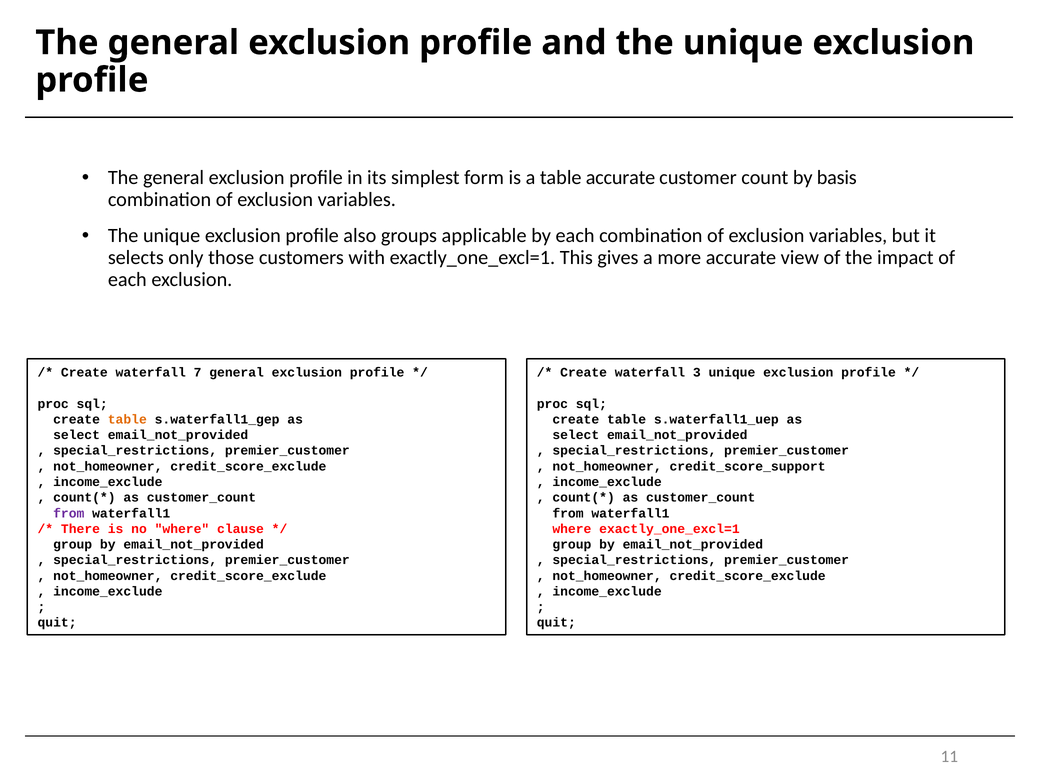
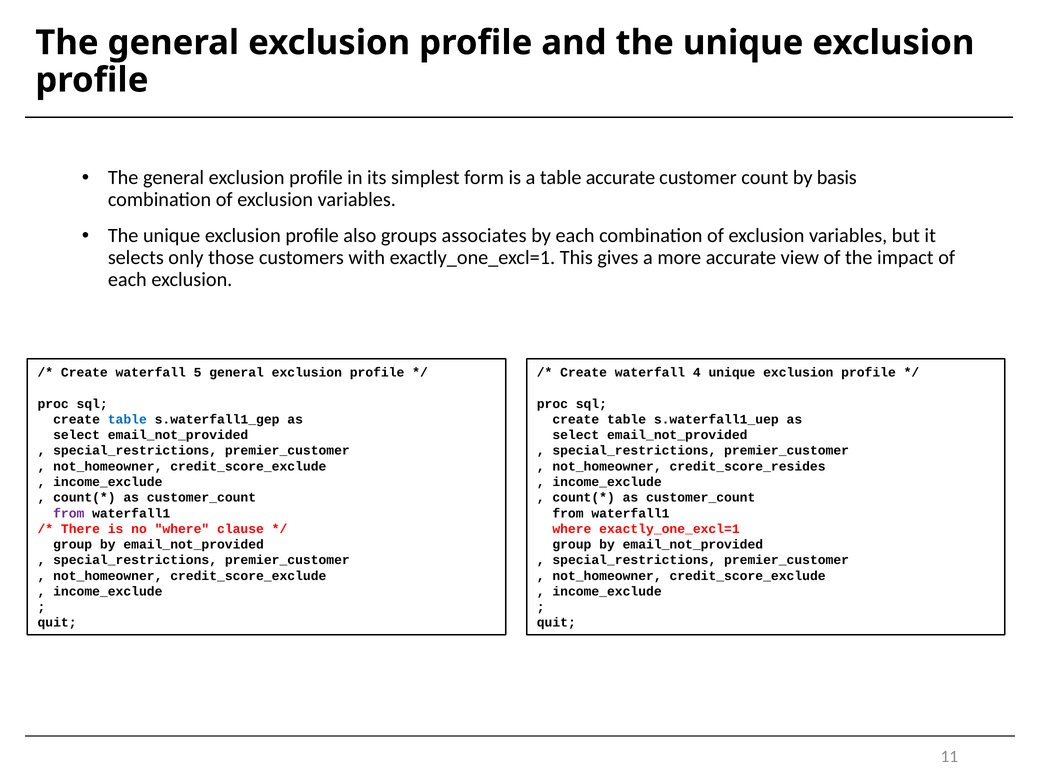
applicable: applicable -> associates (484, 236)
7: 7 -> 5 (198, 372)
3: 3 -> 4 (697, 372)
table colour: orange -> blue (127, 419)
credit_score_support: credit_score_support -> credit_score_resides (748, 466)
